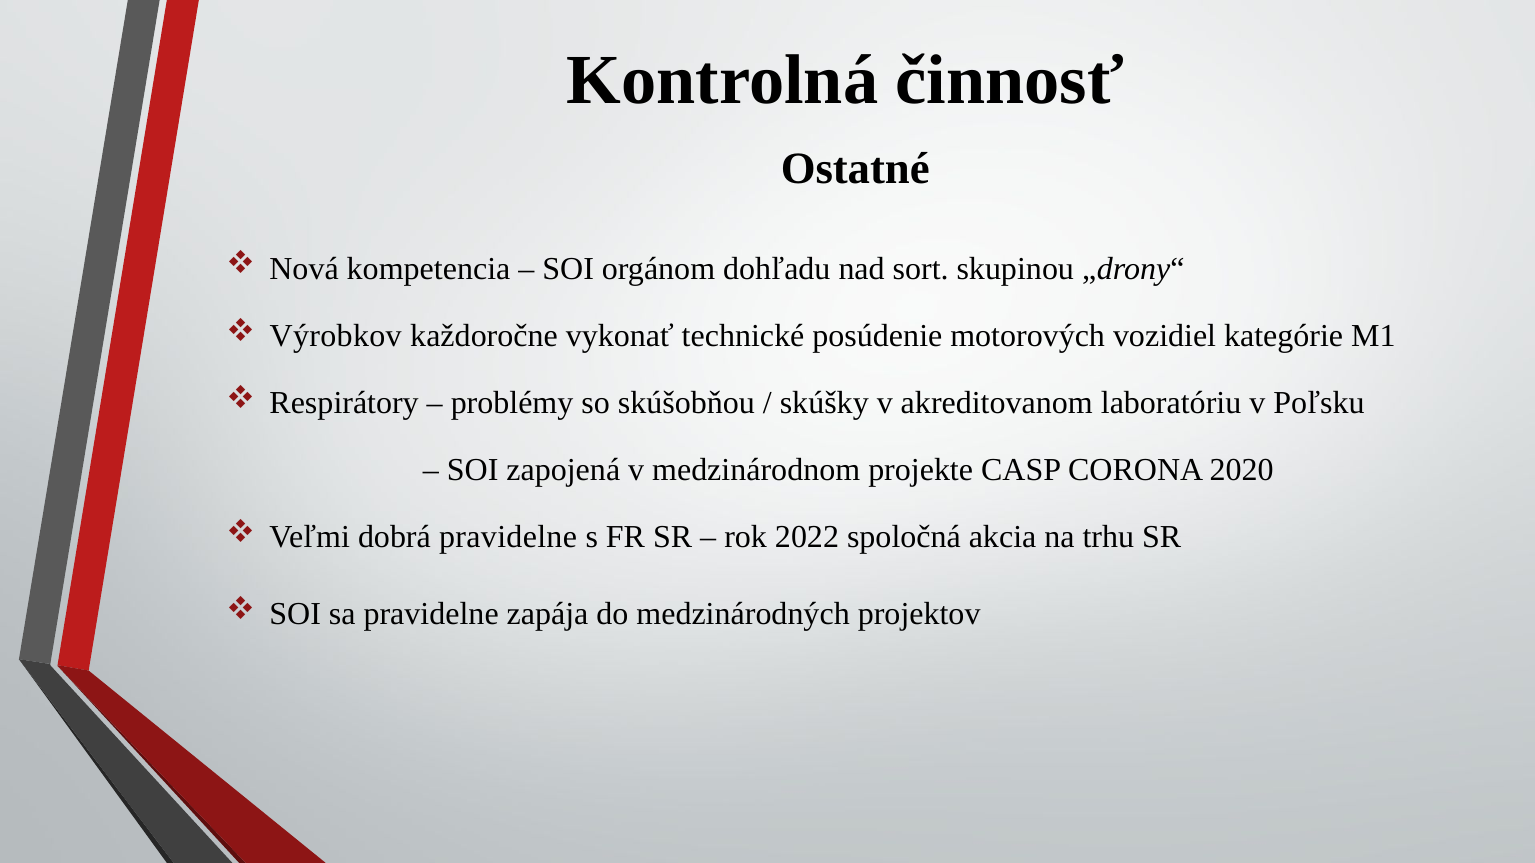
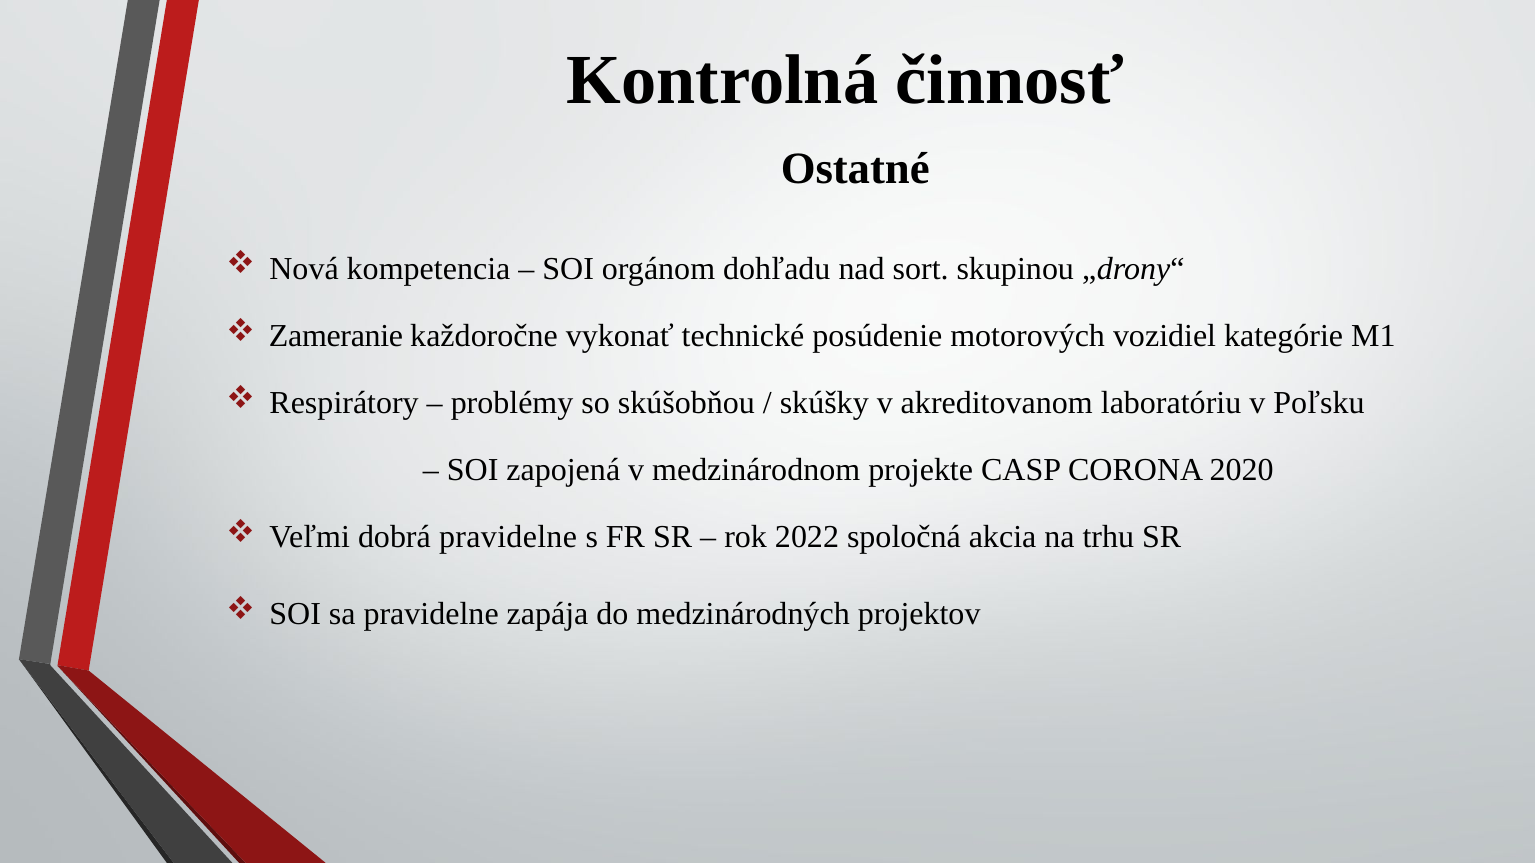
Výrobkov: Výrobkov -> Zameranie (336, 336)
